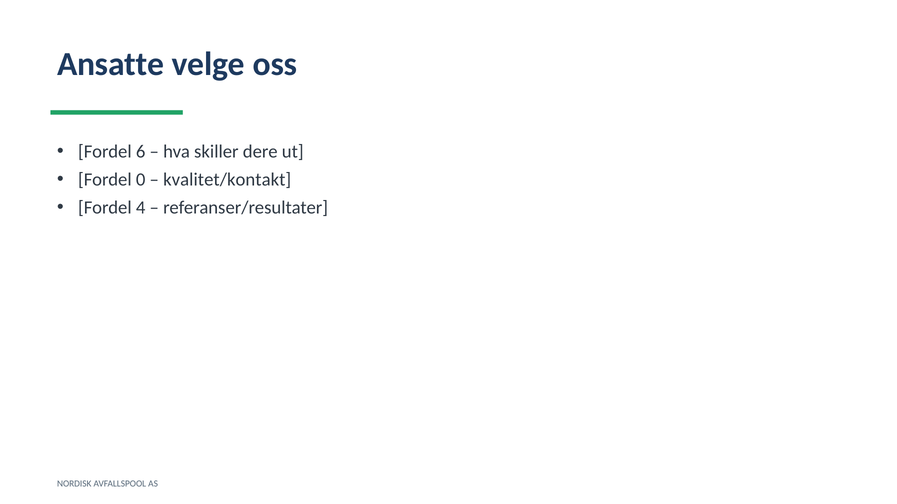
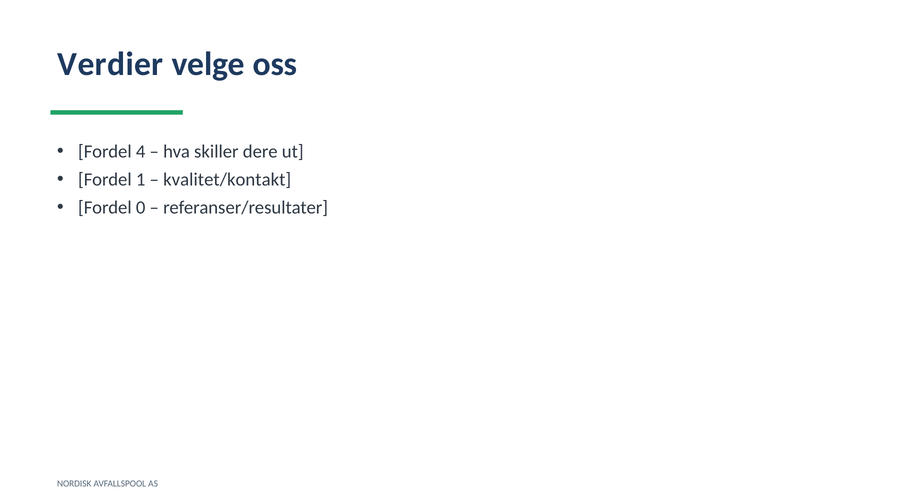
Ansatte: Ansatte -> Verdier (110, 64)
6: 6 -> 4 (141, 152)
0: 0 -> 1 (141, 180)
4: 4 -> 0 (141, 208)
